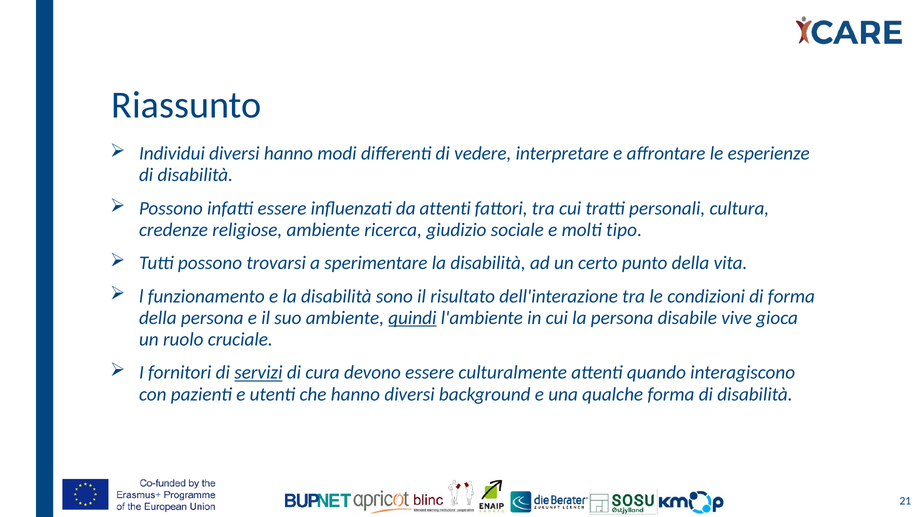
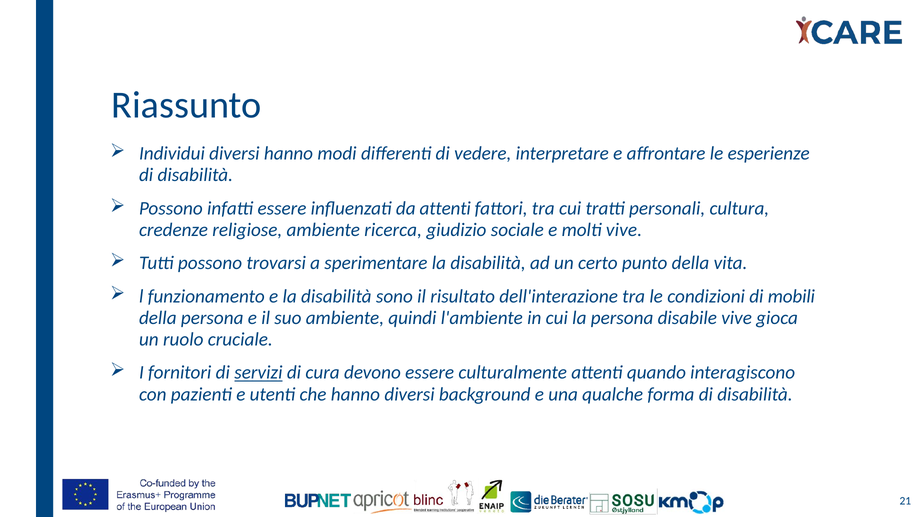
molti tipo: tipo -> vive (624, 230)
di forma: forma -> mobili (791, 296)
quindi underline: present -> none (412, 318)
